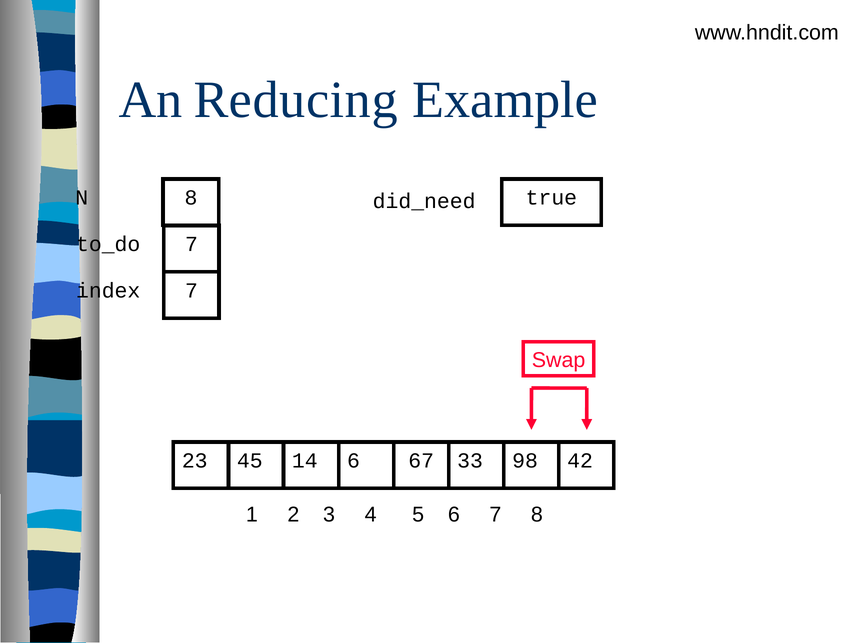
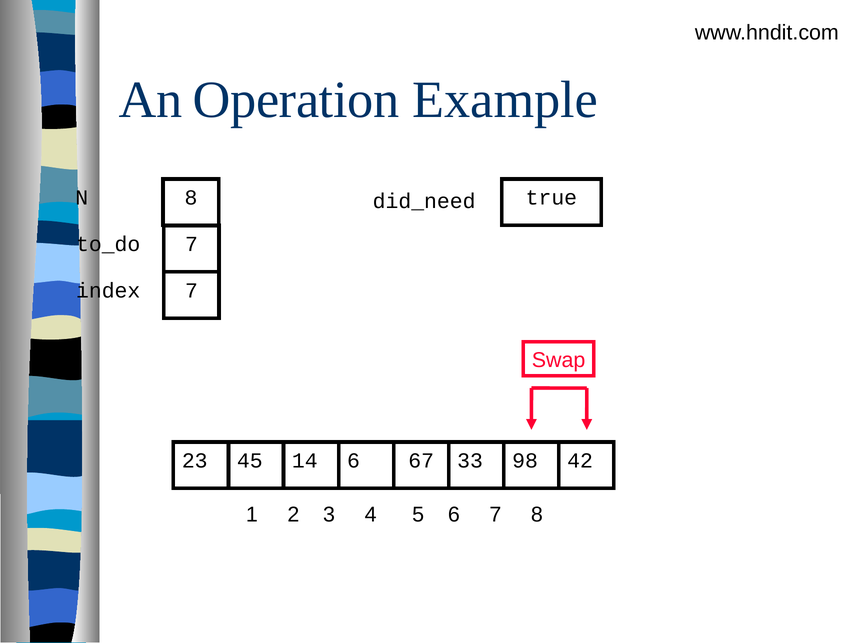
Reducing: Reducing -> Operation (296, 100)
